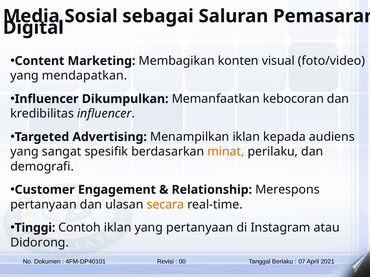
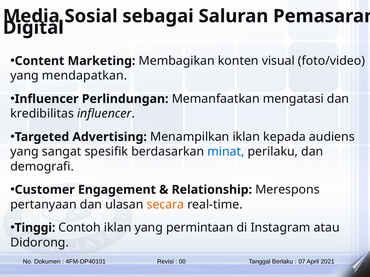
Dikumpulkan: Dikumpulkan -> Perlindungan (125, 99)
kebocoran: kebocoran -> mengatasi (293, 99)
minat colour: orange -> blue (226, 152)
yang pertanyaan: pertanyaan -> permintaan (200, 228)
